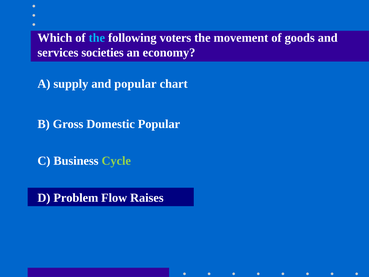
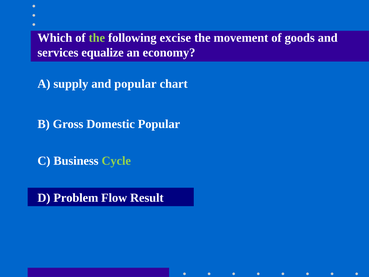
the colour: light blue -> light green (97, 38)
voters: voters -> excise (175, 38)
societies: societies -> equalize (103, 52)
Raises: Raises -> Result (147, 198)
